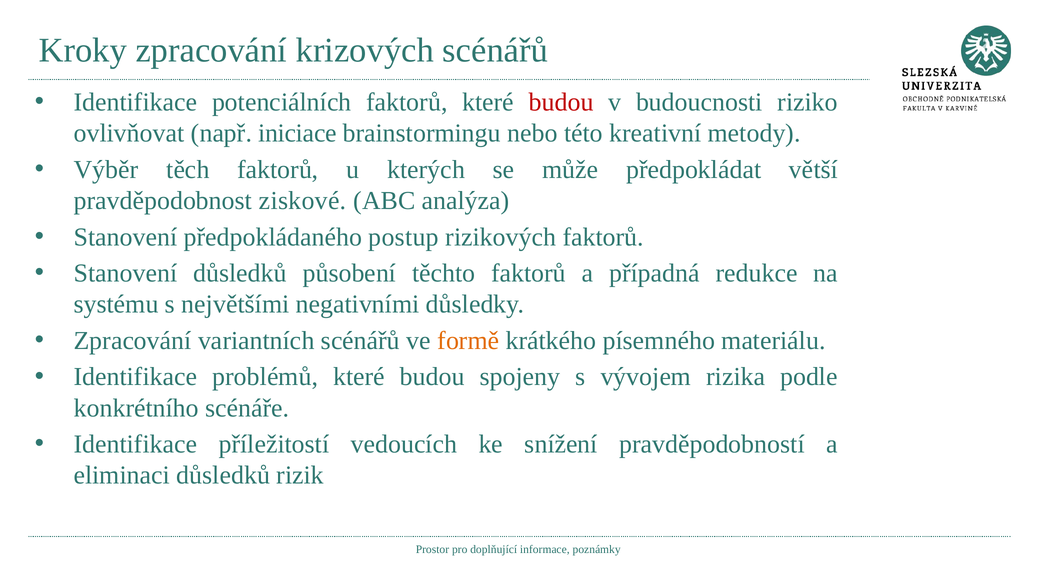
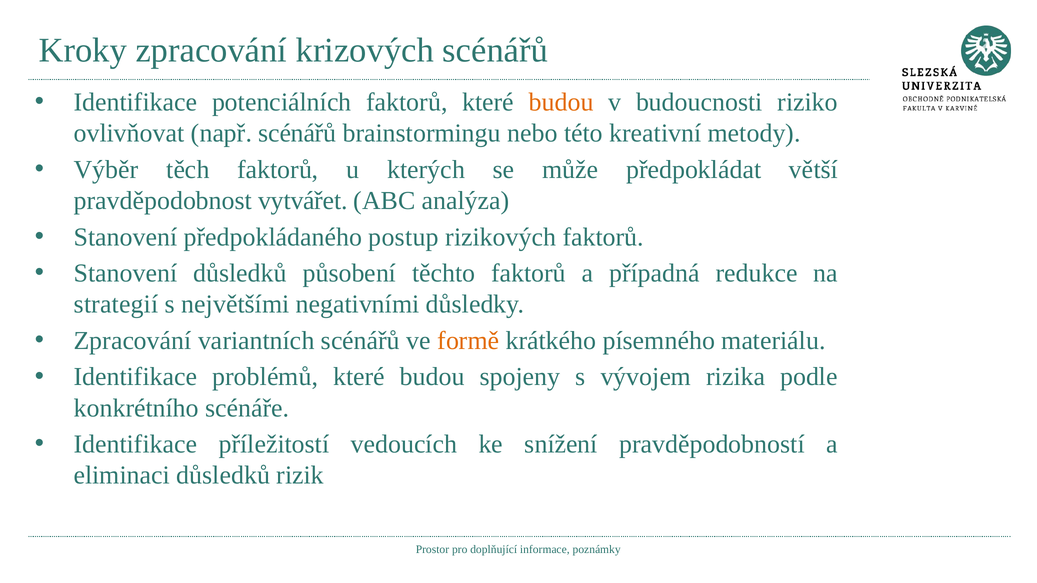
budou colour: red -> orange (561, 102)
např iniciace: iniciace -> scénářů (297, 133)
ziskové: ziskové -> vytvářet (303, 201)
systému: systému -> strategií (116, 305)
